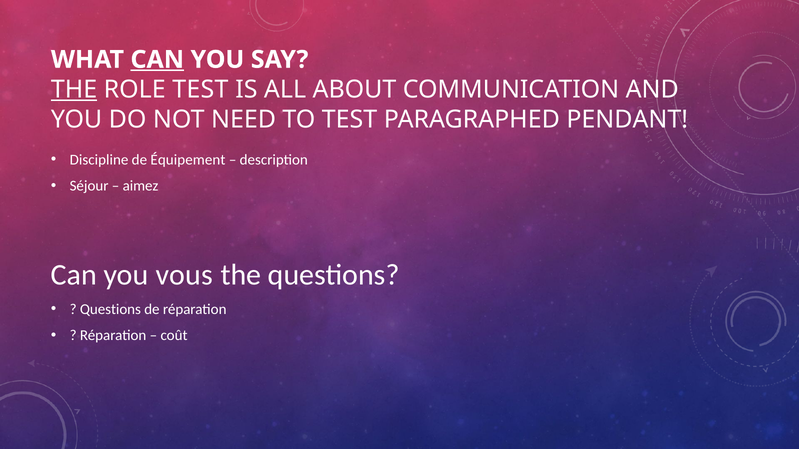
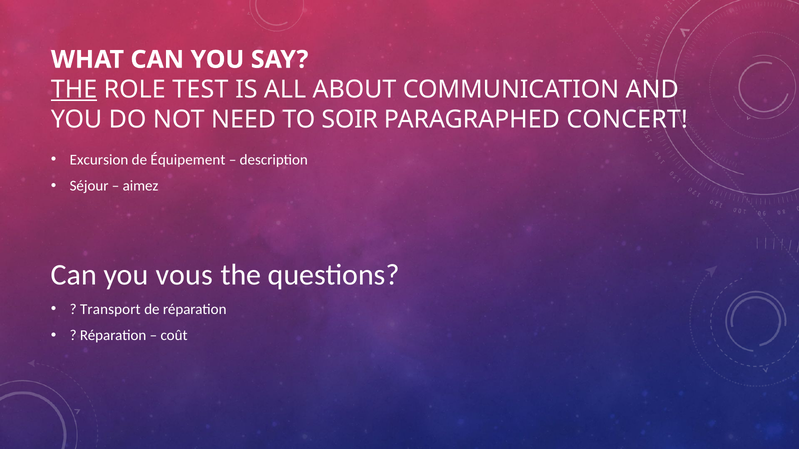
CAN underline: present -> none (157, 60)
TO TEST: TEST -> SOIR (350, 120)
PENDANT: PENDANT -> CONCERT (627, 120)
Discipline: Discipline -> Excursion (99, 160)
Questions: Questions -> Transport (110, 309)
